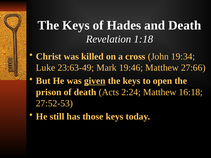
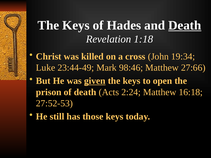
Death underline: none -> present (185, 25)
23:63-49: 23:63-49 -> 23:44-49 (76, 68)
19:46: 19:46 -> 98:46 (131, 68)
